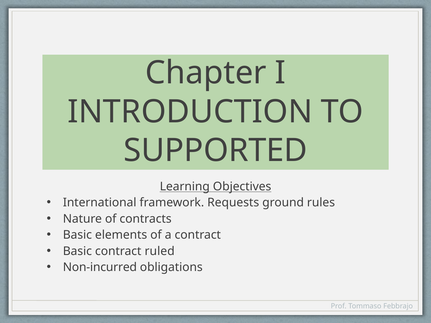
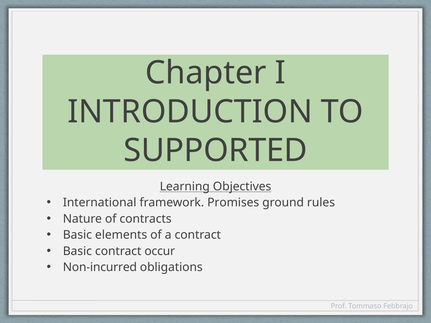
Requests: Requests -> Promises (233, 203)
ruled: ruled -> occur (160, 251)
